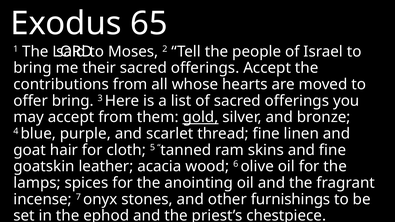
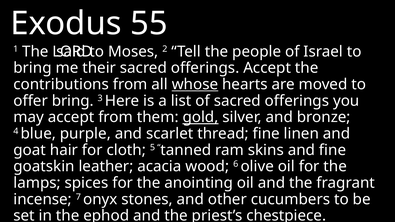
65: 65 -> 55 (149, 23)
whose underline: none -> present (195, 84)
furnishings: furnishings -> cucumbers (290, 199)
